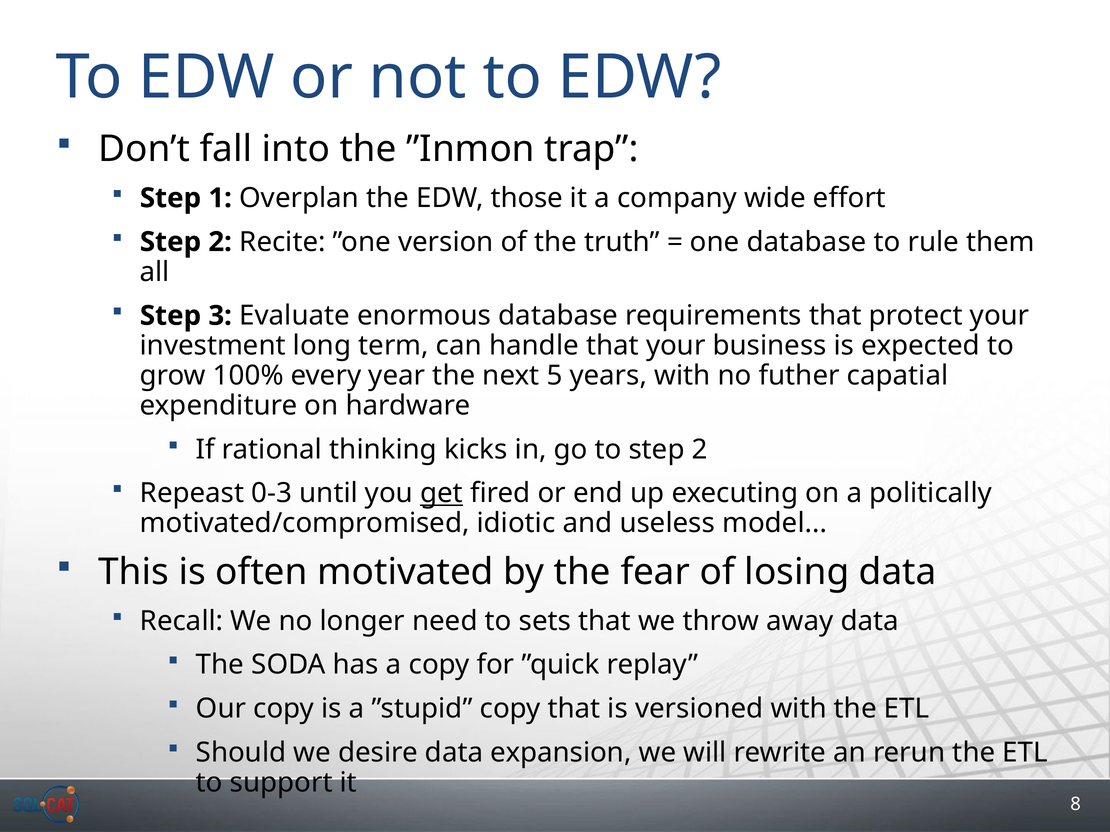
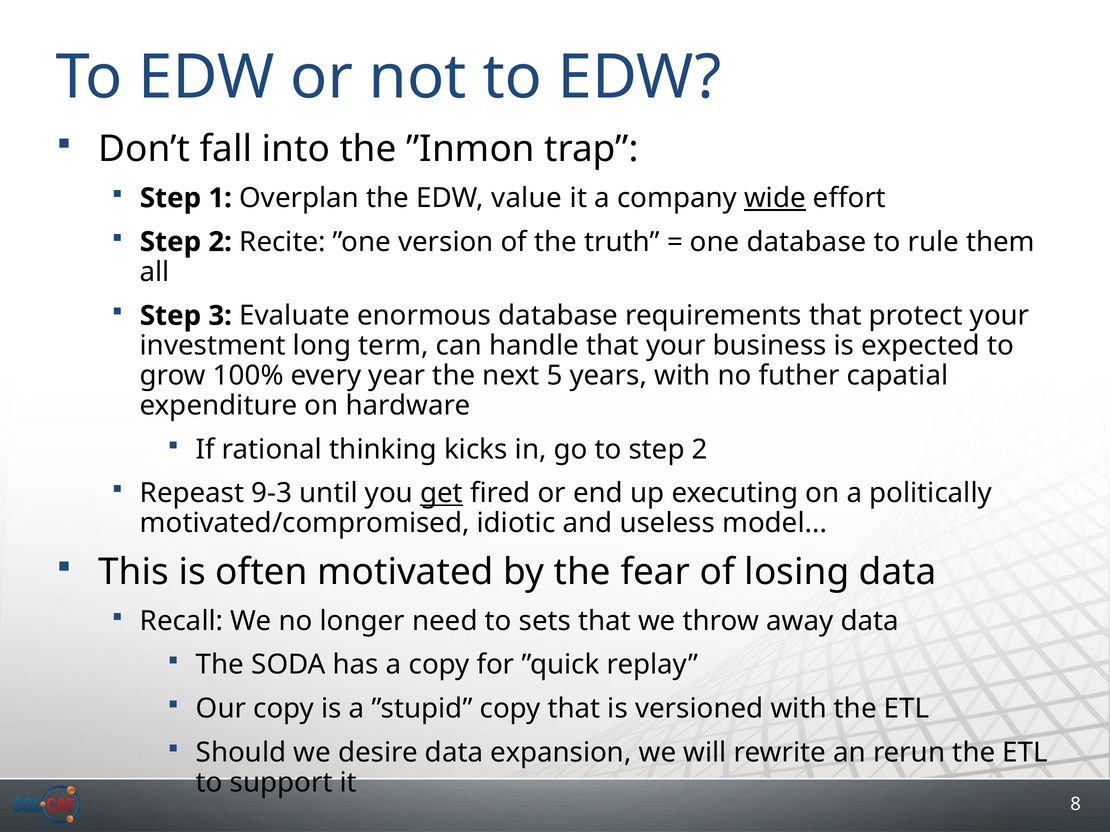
those: those -> value (527, 198)
wide underline: none -> present (775, 198)
0-3: 0-3 -> 9-3 (272, 494)
